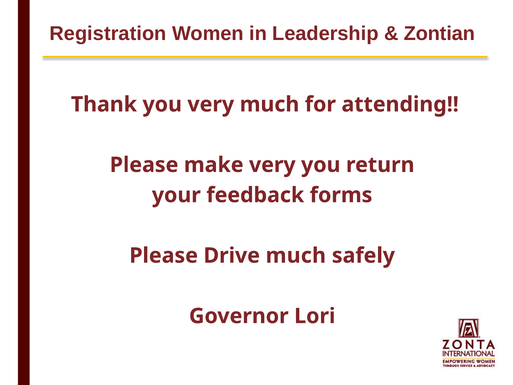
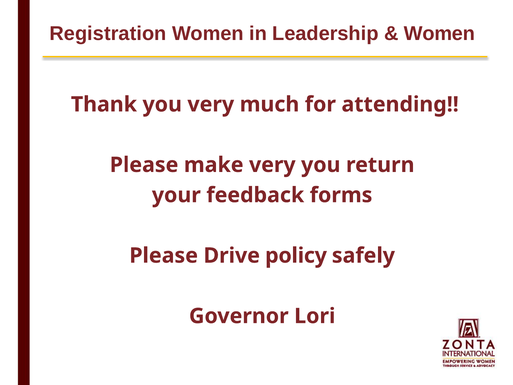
Zontian: Zontian -> Women (439, 33)
Drive much: much -> policy (296, 255)
